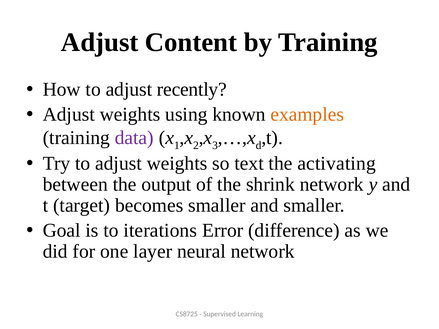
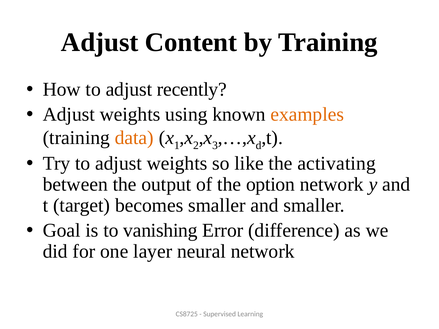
data colour: purple -> orange (134, 138)
text: text -> like (249, 163)
shrink: shrink -> option (271, 185)
iterations: iterations -> vanishing (160, 231)
